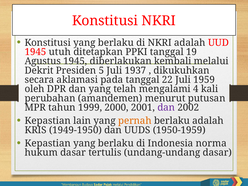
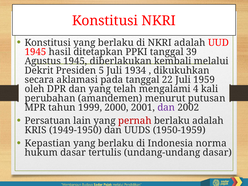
utuh: utuh -> hasil (60, 52)
19: 19 -> 39 (192, 52)
1937: 1937 -> 1934 (135, 70)
Kepastian: Kepastian -> Persatuan (48, 121)
pernah colour: orange -> red (135, 121)
